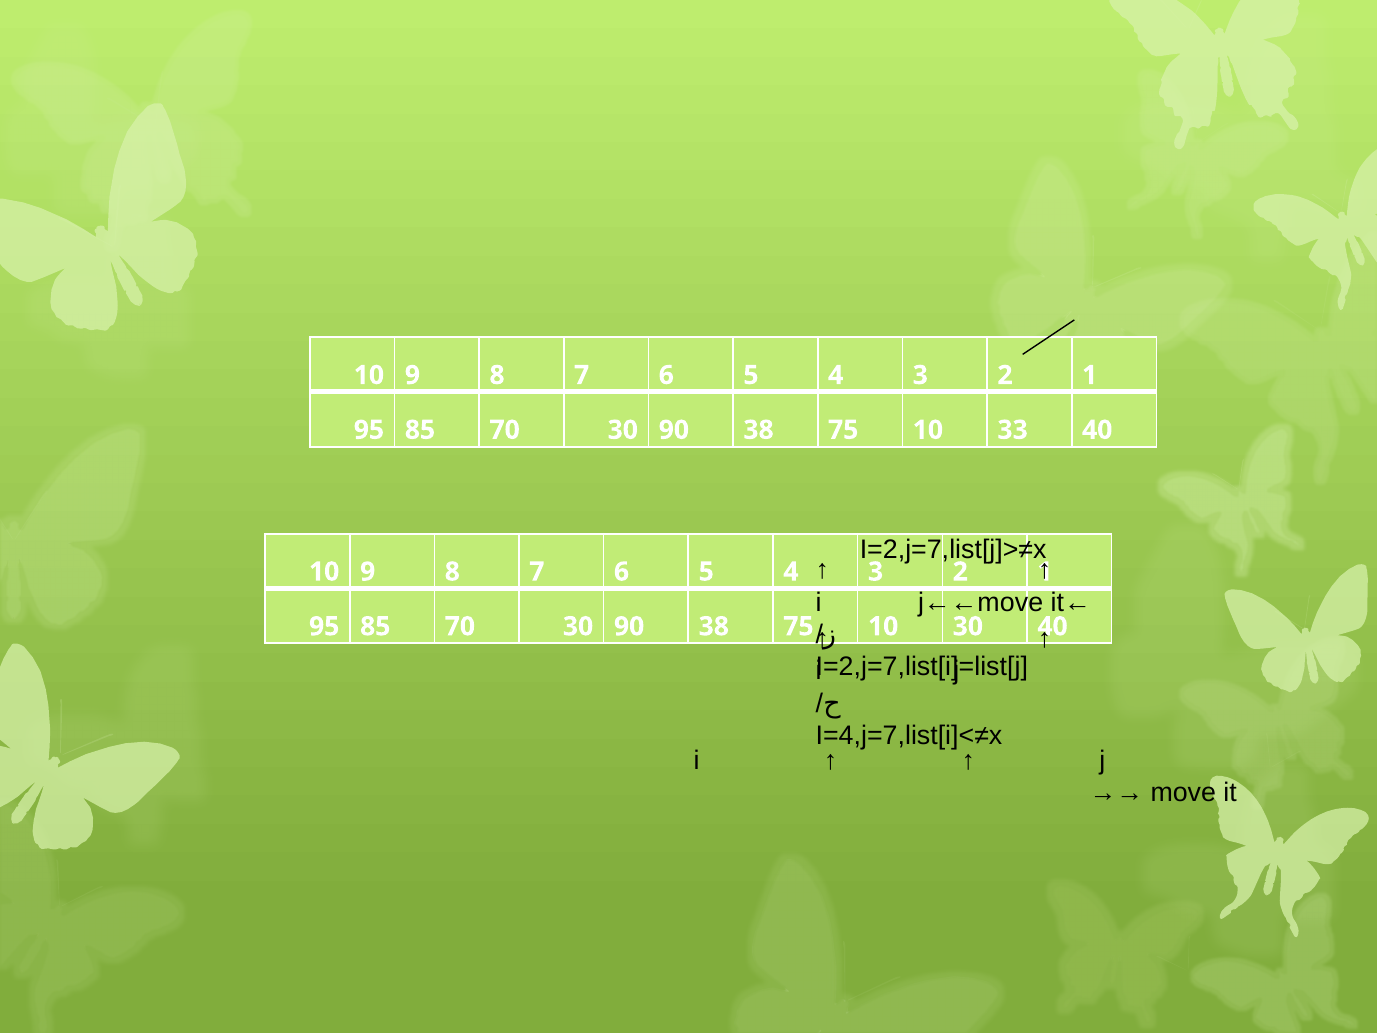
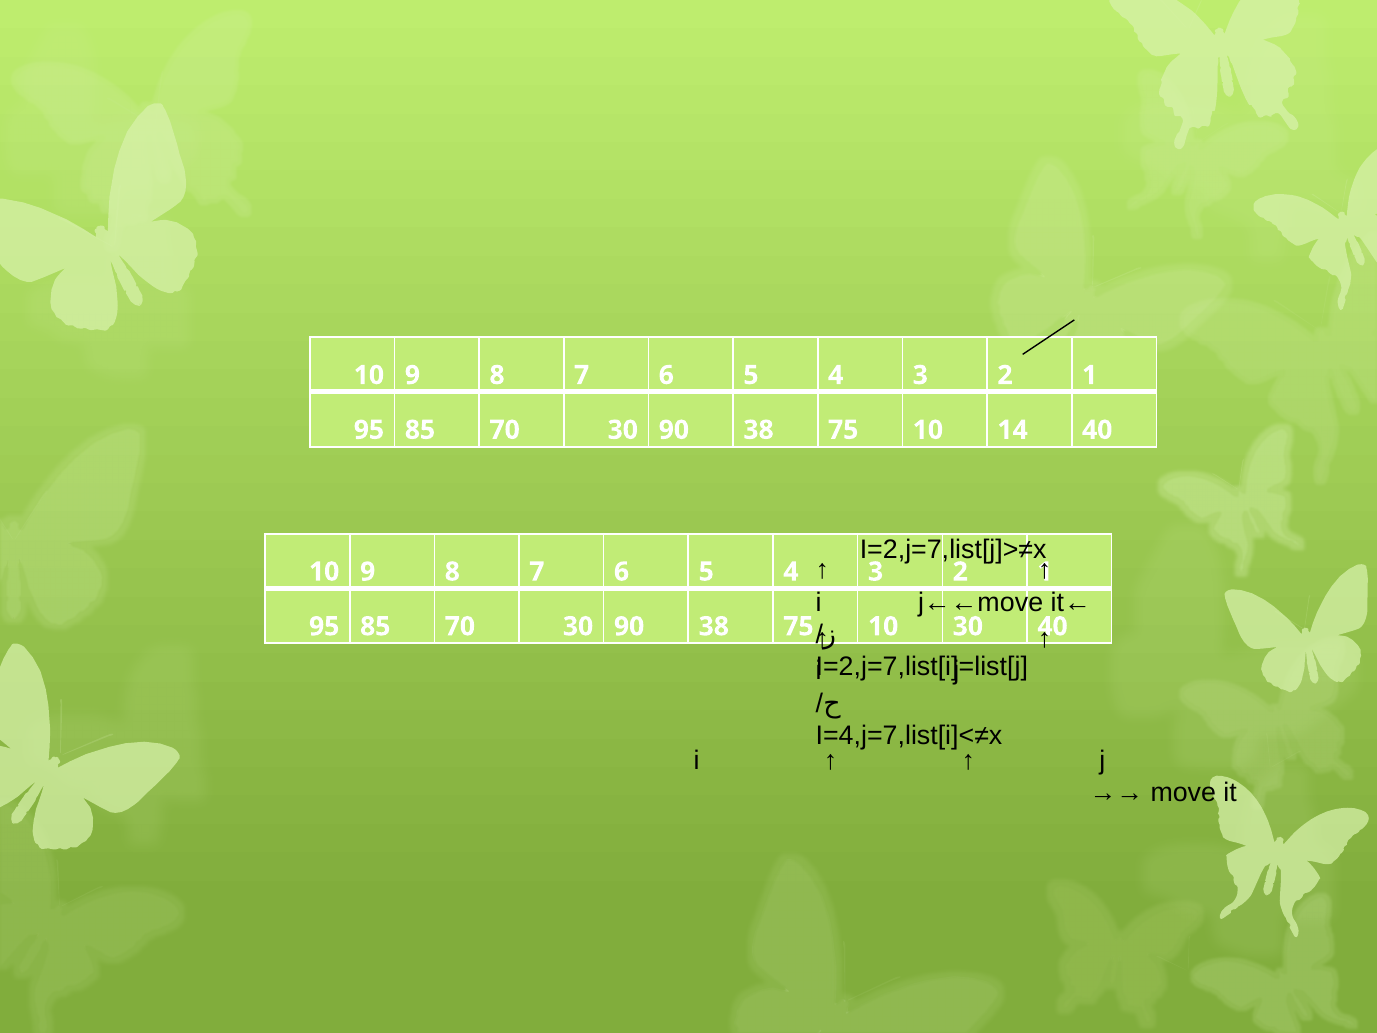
33: 33 -> 14 (1013, 430)
